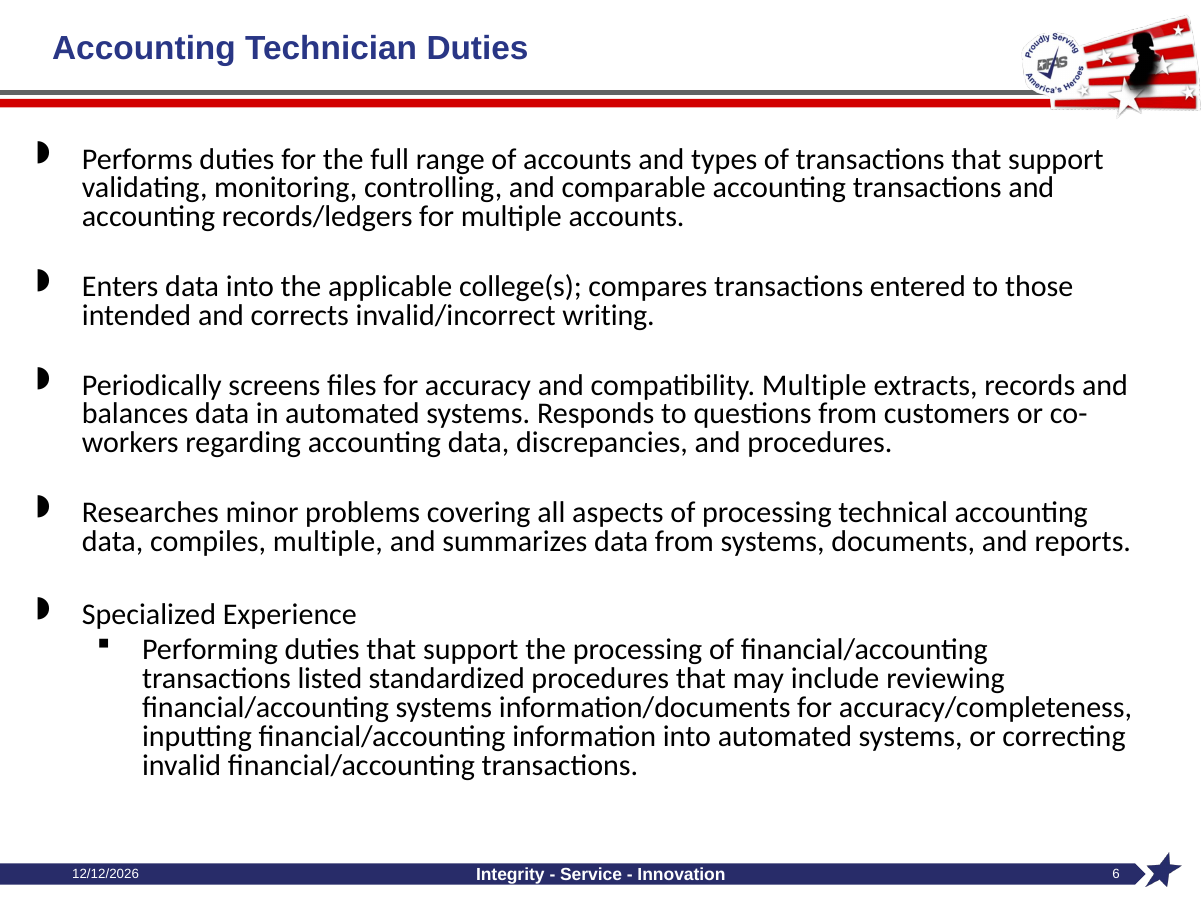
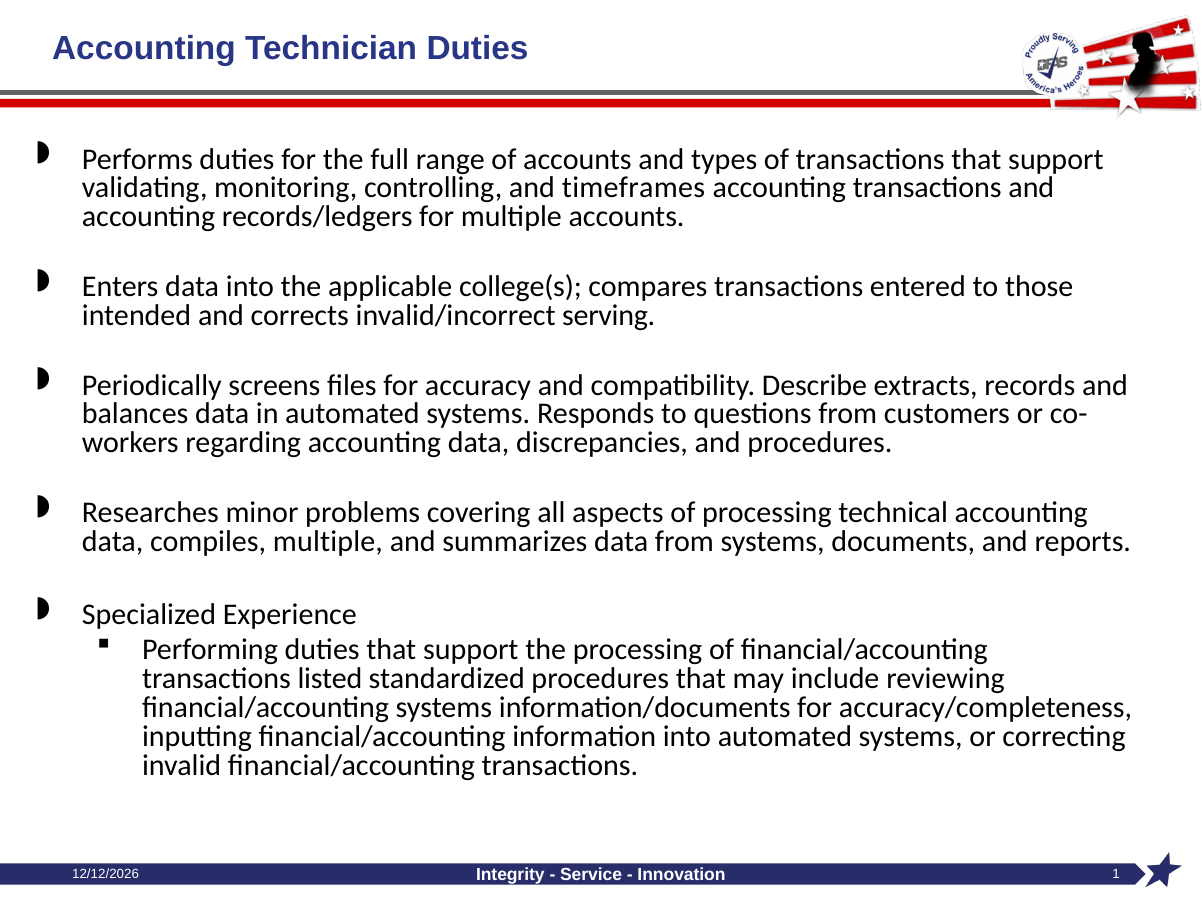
comparable: comparable -> timeframes (634, 188)
writing: writing -> serving (609, 316)
compatibility Multiple: Multiple -> Describe (814, 385)
6: 6 -> 1 (1116, 875)
